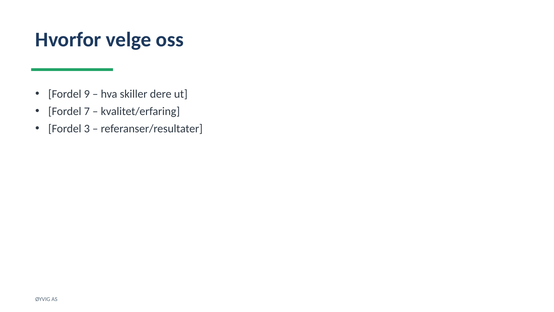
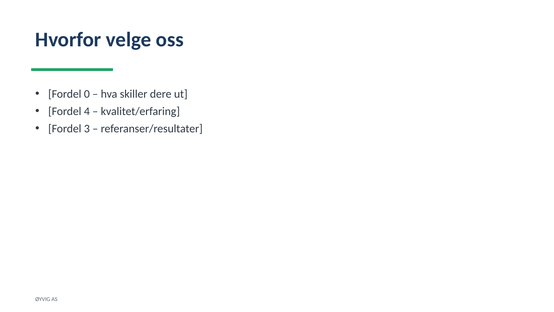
9: 9 -> 0 (87, 94)
7: 7 -> 4 (87, 111)
